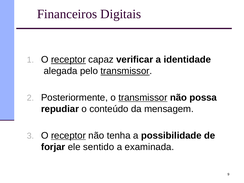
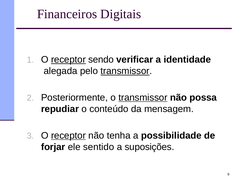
capaz: capaz -> sendo (101, 60)
examinada: examinada -> suposições (149, 147)
